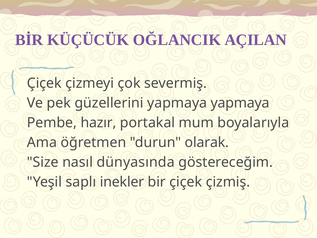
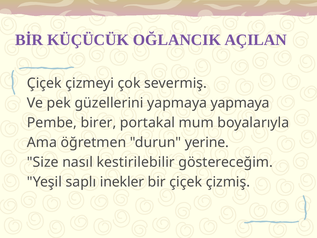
hazır: hazır -> birer (98, 123)
olarak: olarak -> yerine (207, 142)
dünyasında: dünyasında -> kestirilebilir (136, 162)
